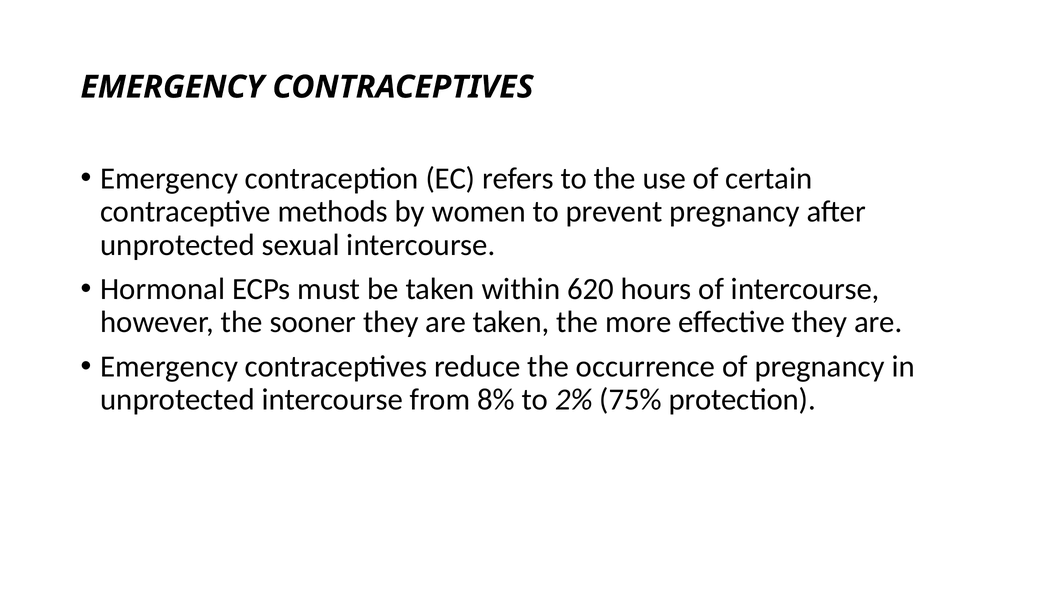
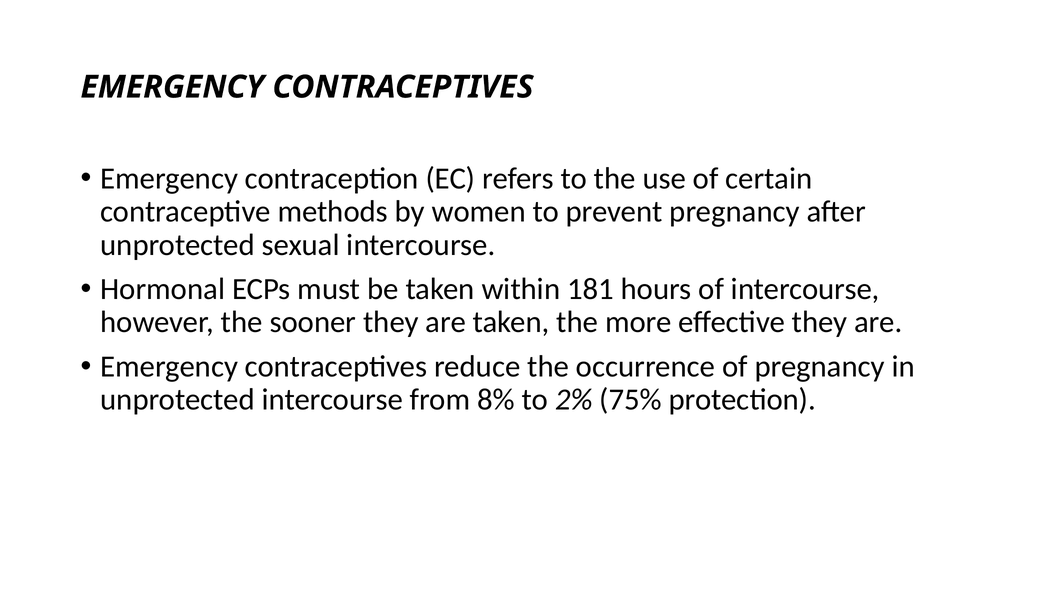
620: 620 -> 181 (590, 289)
